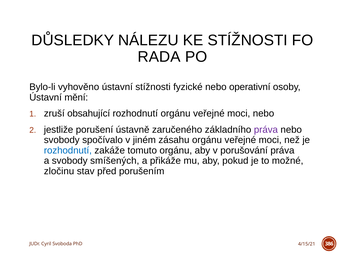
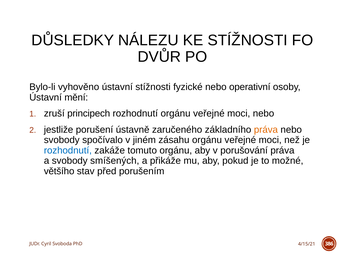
RADA: RADA -> DVŮR (159, 57)
obsahující: obsahující -> principech (89, 113)
práva colour: purple -> orange (266, 129)
zločinu: zločinu -> většího (59, 171)
